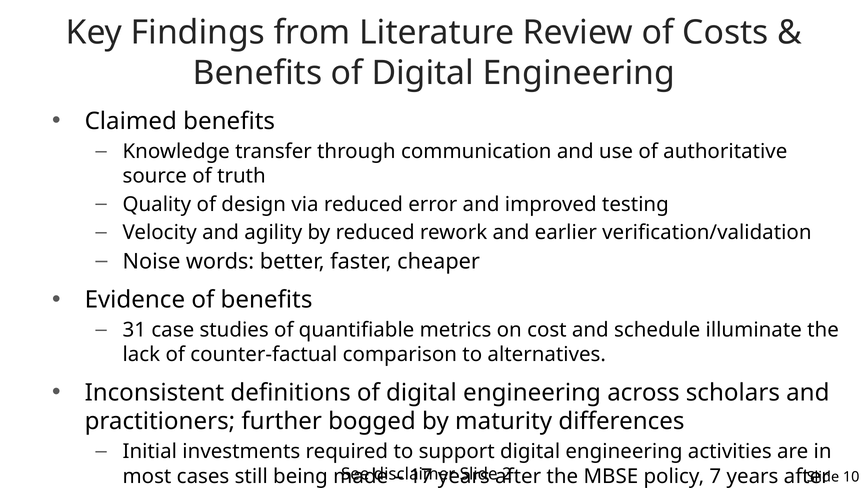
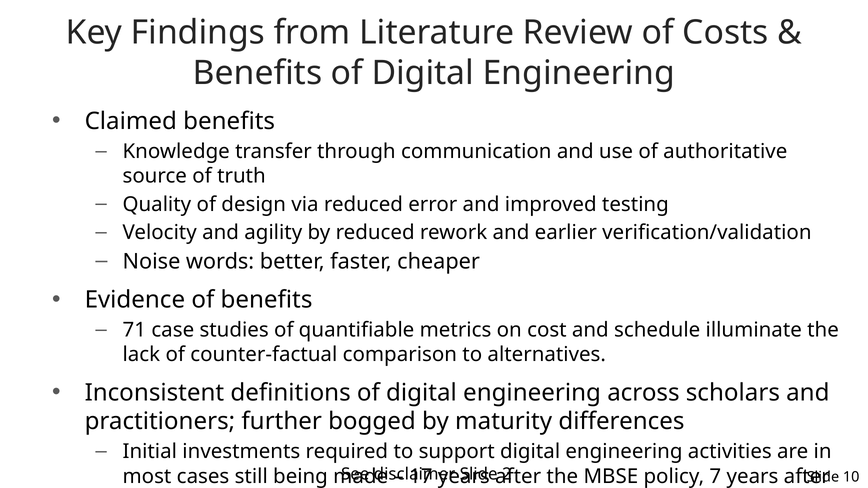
31: 31 -> 71 (134, 330)
